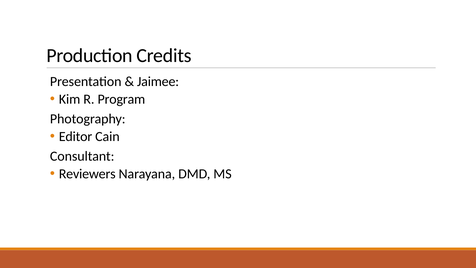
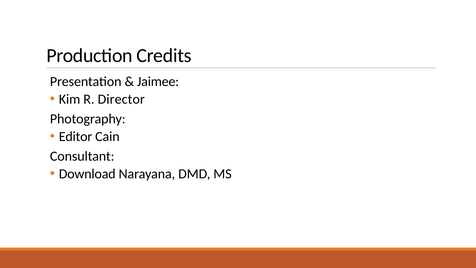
Program: Program -> Director (121, 99)
Reviewers: Reviewers -> Download (87, 174)
